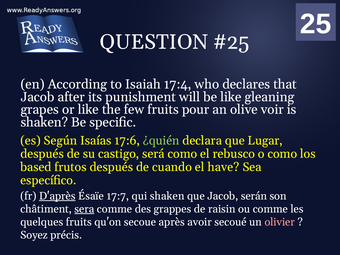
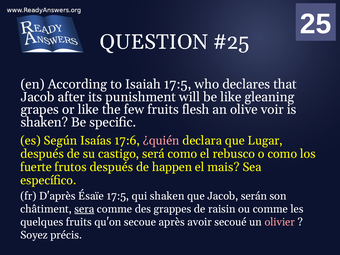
Isaiah 17:4: 17:4 -> 17:5 (178, 84)
pour: pour -> flesh (196, 110)
¿quién colour: light green -> pink (161, 140)
based: based -> fuerte (36, 167)
cuando: cuando -> happen (172, 167)
have: have -> mais (223, 167)
D'après underline: present -> none (57, 196)
Ésaïe 17:7: 17:7 -> 17:5 (118, 196)
